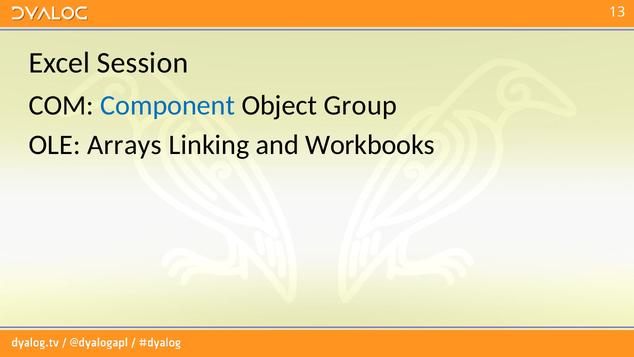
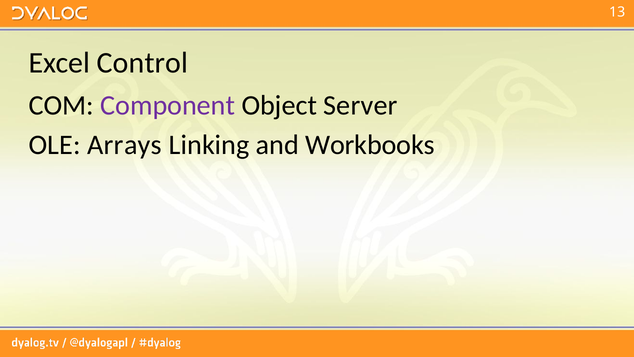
Session: Session -> Control (142, 63)
Component colour: blue -> purple (168, 105)
Group: Group -> Server (360, 105)
